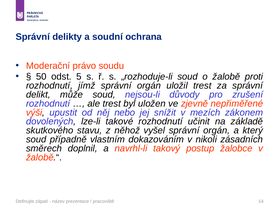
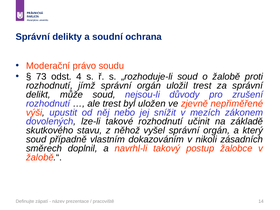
50: 50 -> 73 (41, 77)
5: 5 -> 4 (79, 77)
